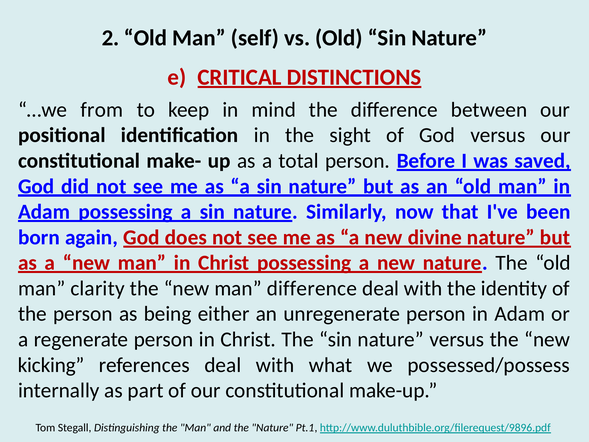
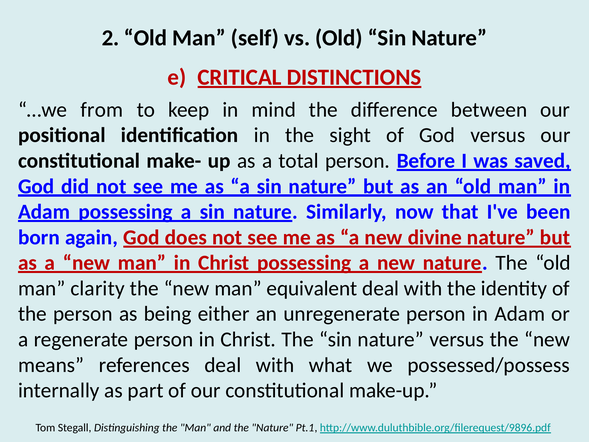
man difference: difference -> equivalent (312, 288)
kicking: kicking -> means (51, 365)
